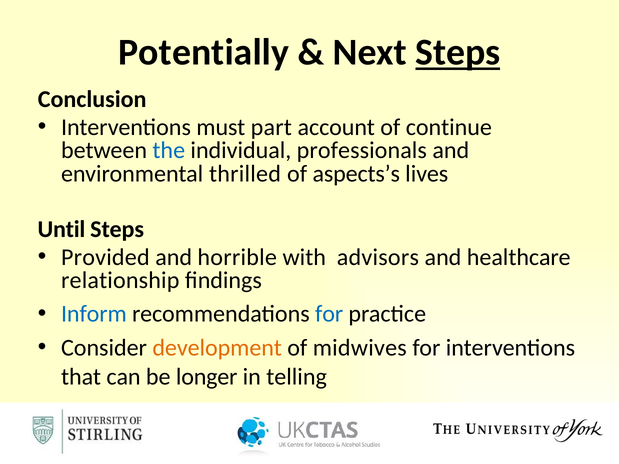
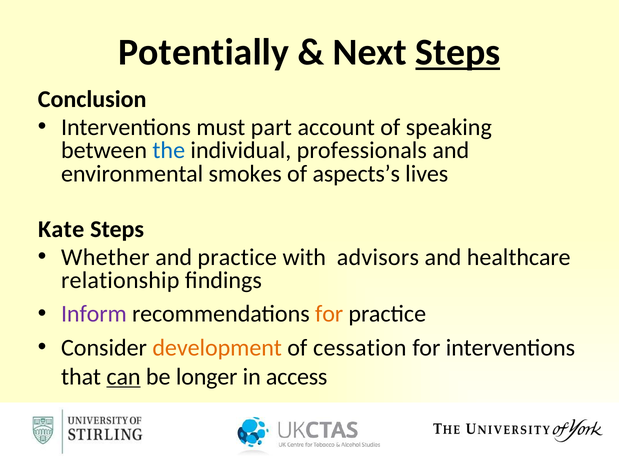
continue: continue -> speaking (449, 127)
thrilled: thrilled -> smokes (245, 174)
Until: Until -> Kate (61, 230)
Provided: Provided -> Whether (105, 258)
and horrible: horrible -> practice (237, 258)
Inform colour: blue -> purple (94, 314)
for colour: blue -> orange (329, 314)
midwives: midwives -> cessation (360, 348)
can underline: none -> present (124, 377)
telling: telling -> access (297, 377)
